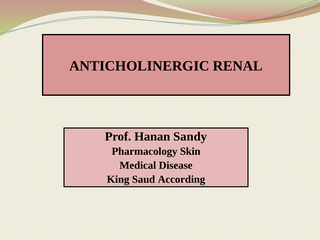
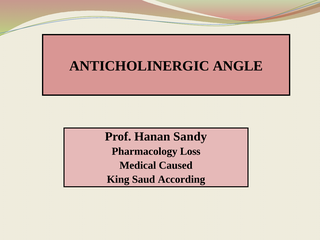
RENAL: RENAL -> ANGLE (238, 66)
Skin: Skin -> Loss (190, 151)
Disease: Disease -> Caused (176, 165)
